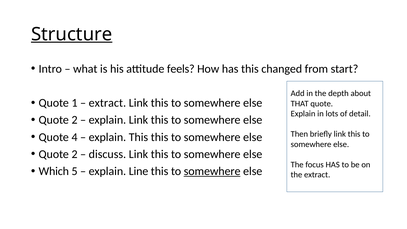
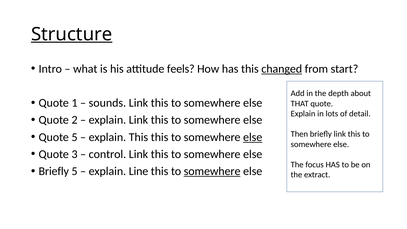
changed underline: none -> present (282, 69)
extract: extract -> sounds (107, 103)
Quote 4: 4 -> 5 (75, 137)
else underline: none -> present (253, 137)
2: 2 -> 3 (75, 154)
discuss: discuss -> control (107, 154)
Which: Which -> Briefly (54, 171)
